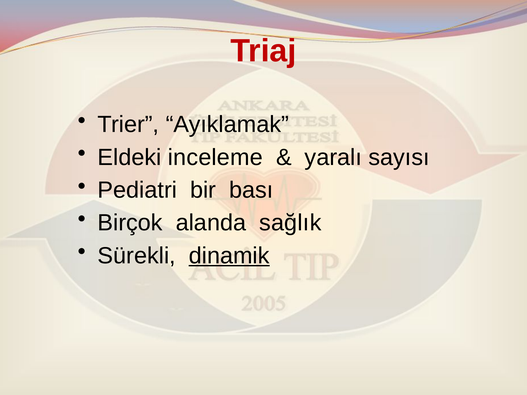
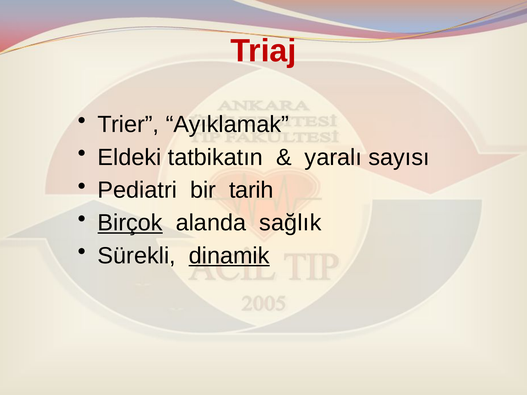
inceleme: inceleme -> tatbikatın (215, 157)
bası: bası -> tarih (251, 190)
Birçok underline: none -> present (130, 223)
